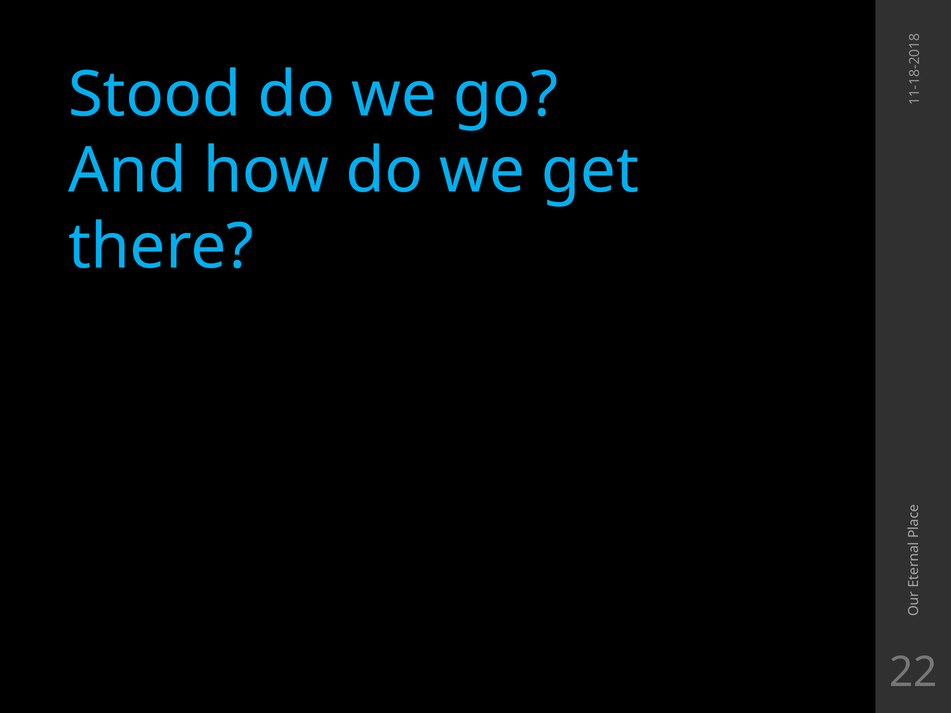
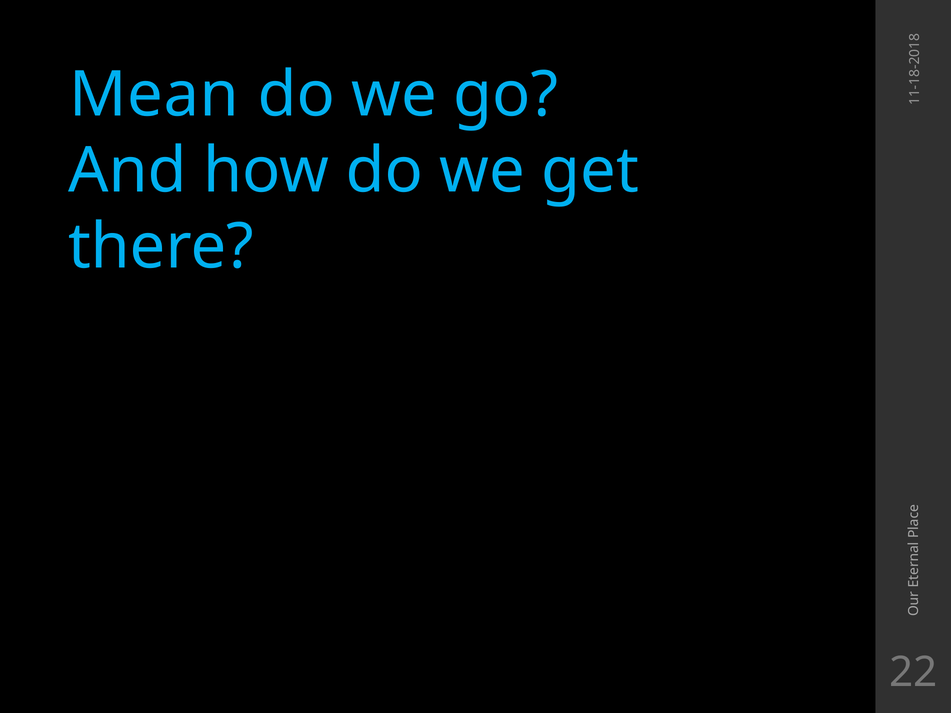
Stood: Stood -> Mean (154, 95)
